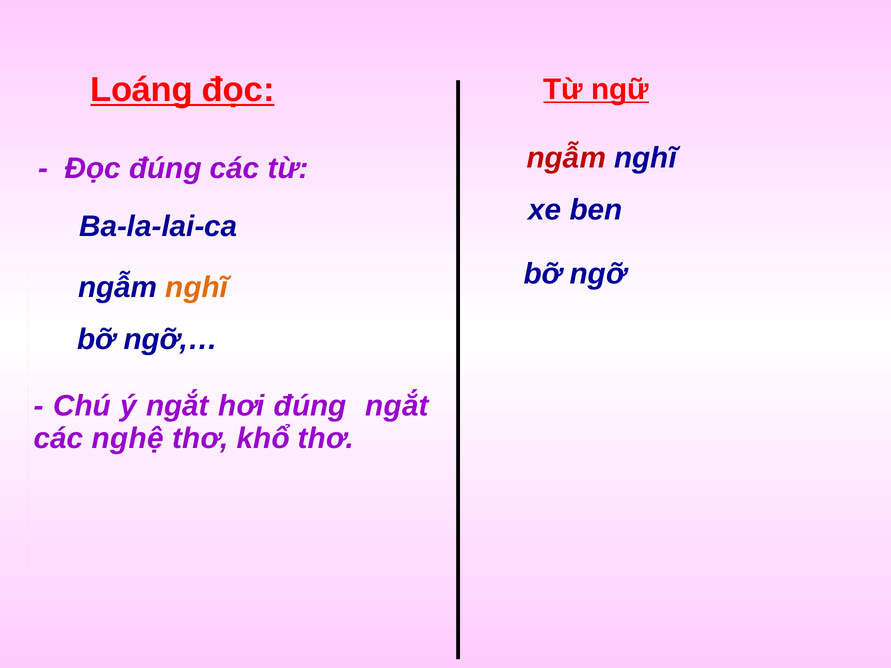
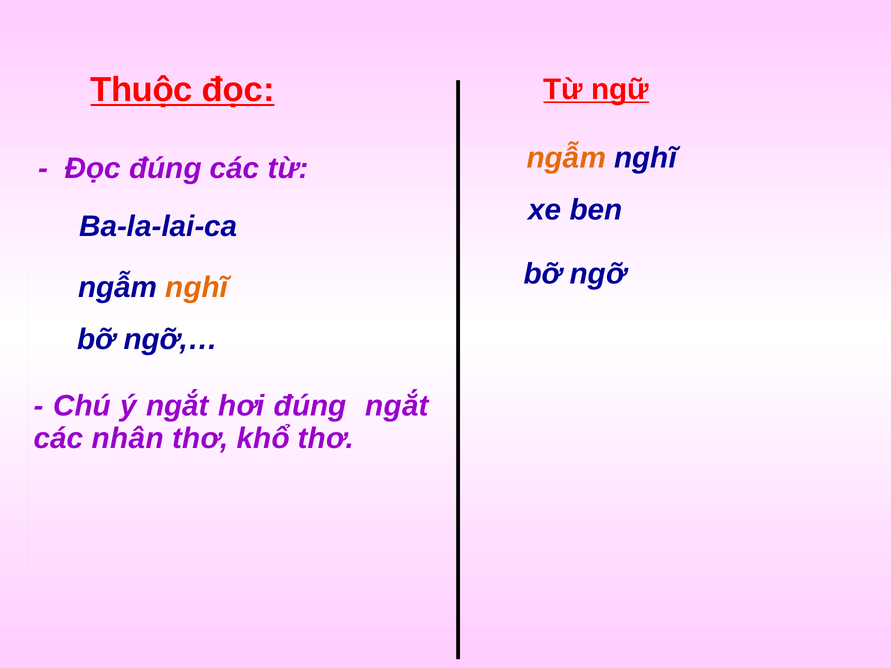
Loáng: Loáng -> Thuộc (141, 90)
ngẫm colour: red -> orange (566, 158)
nghệ: nghệ -> nhân (128, 438)
